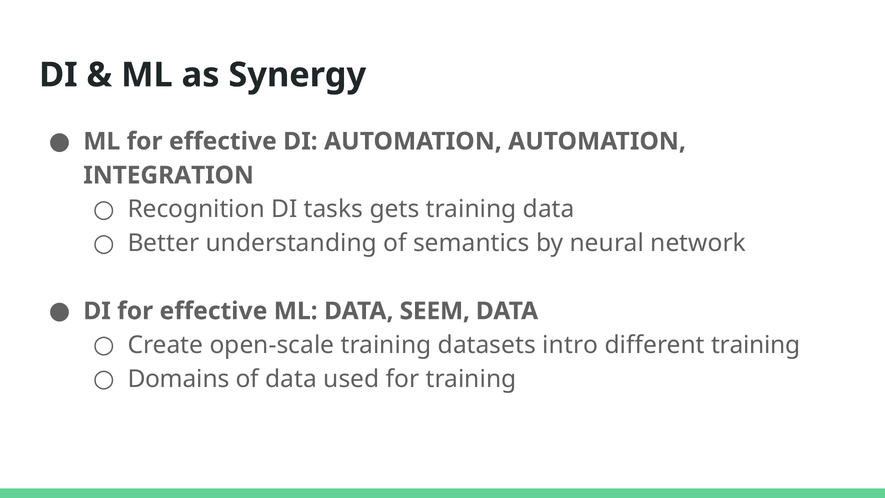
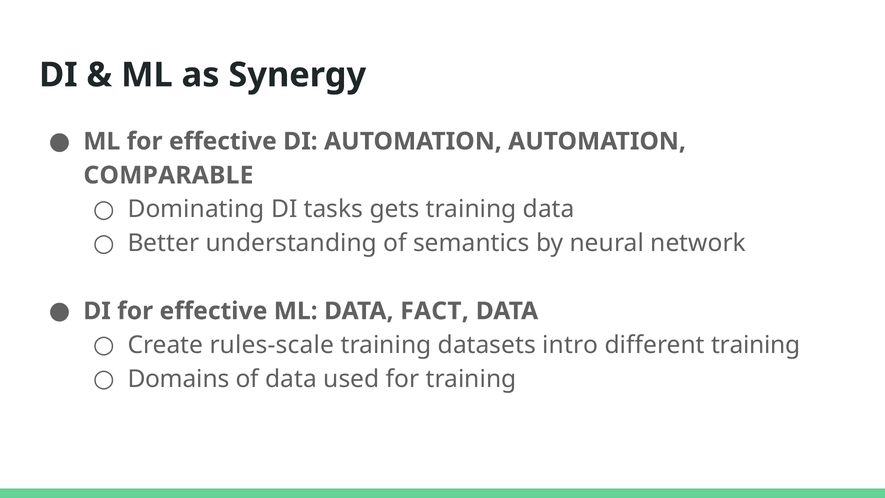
INTEGRATION: INTEGRATION -> COMPARABLE (168, 175)
Recognition: Recognition -> Dominating (196, 209)
SEEM: SEEM -> FACT (435, 311)
open-scale: open-scale -> rules-scale (272, 345)
